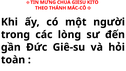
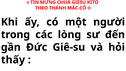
toàn: toàn -> thấy (13, 60)
